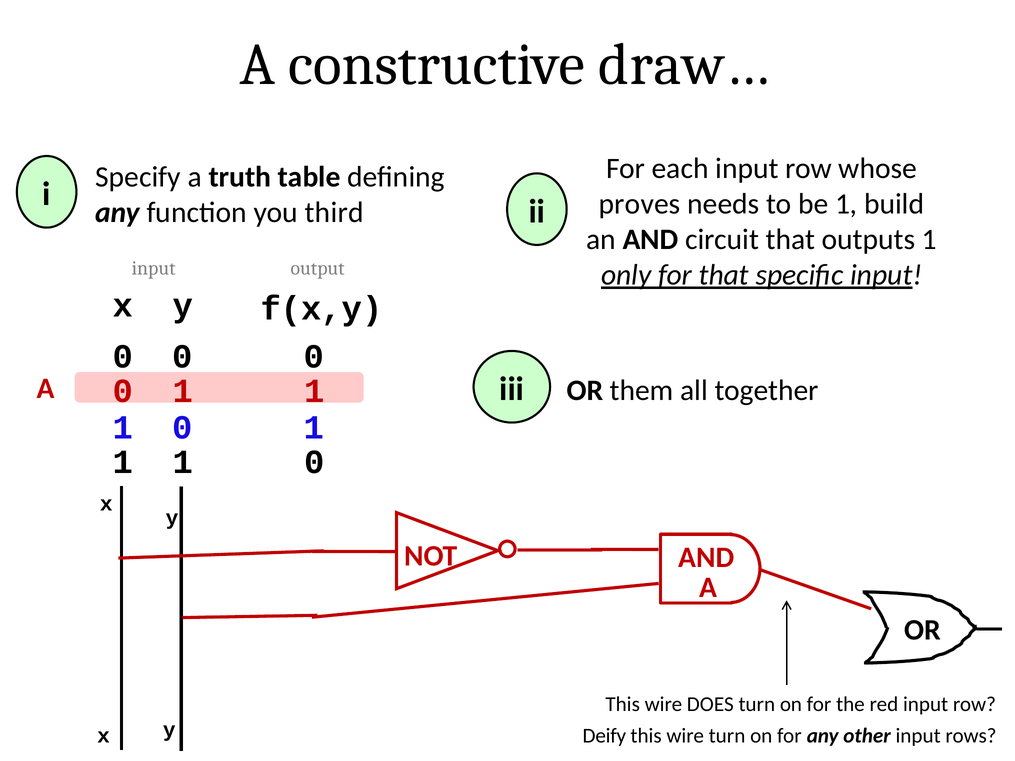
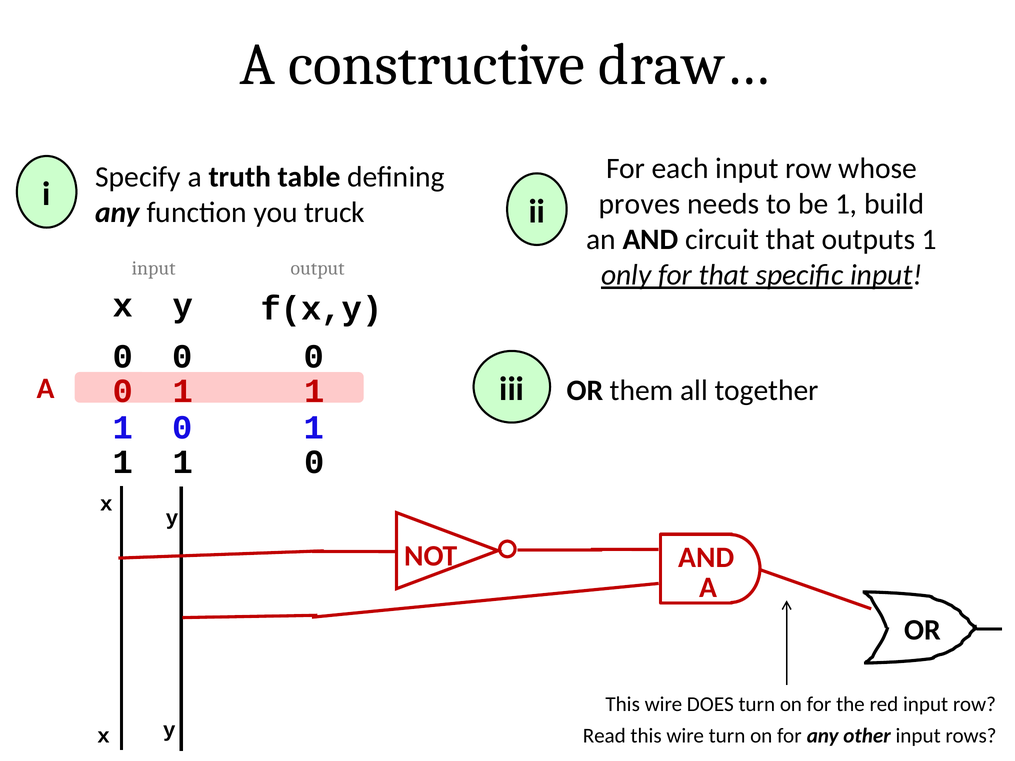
third: third -> truck (335, 213)
Deify: Deify -> Read (604, 736)
